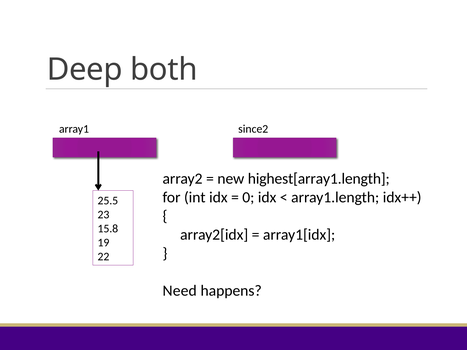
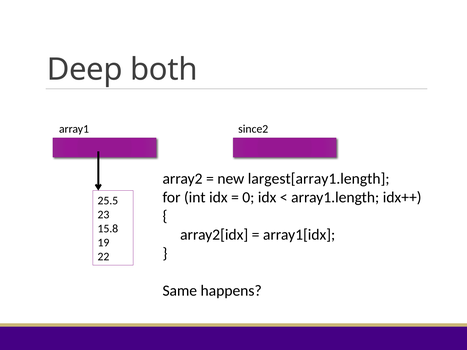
highest[array1.length: highest[array1.length -> largest[array1.length (319, 179)
Need: Need -> Same (180, 291)
